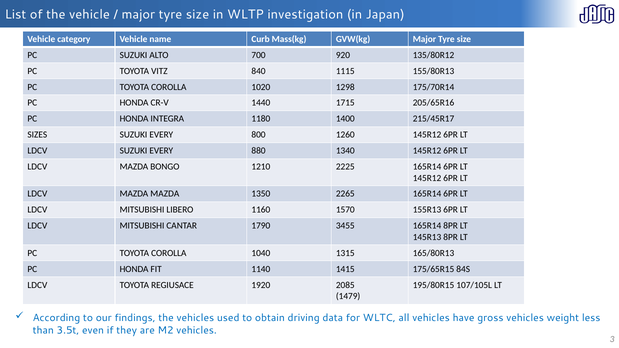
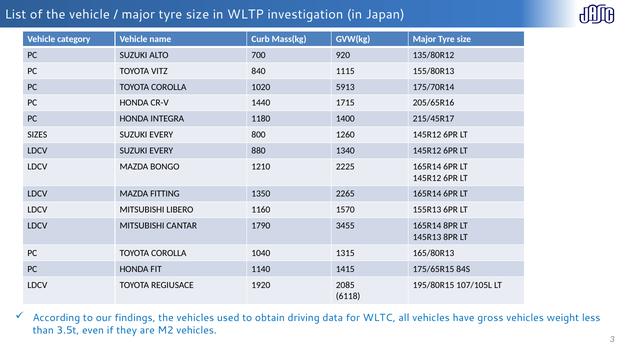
1298: 1298 -> 5913 (345, 87)
MAZDA MAZDA: MAZDA -> FITTING (165, 194)
1479: 1479 -> 6118 (348, 296)
